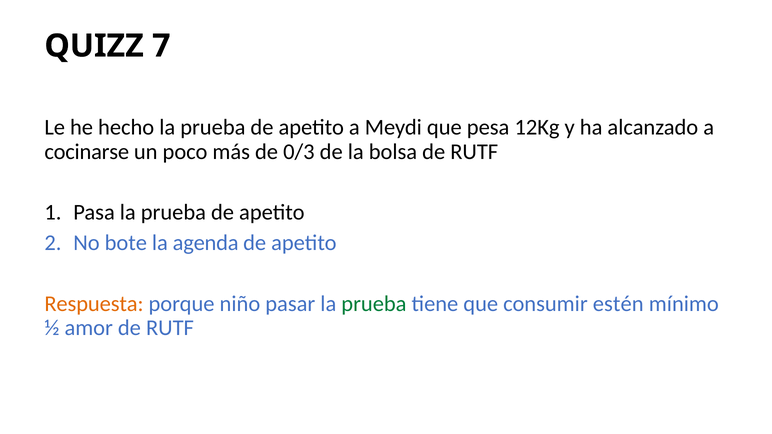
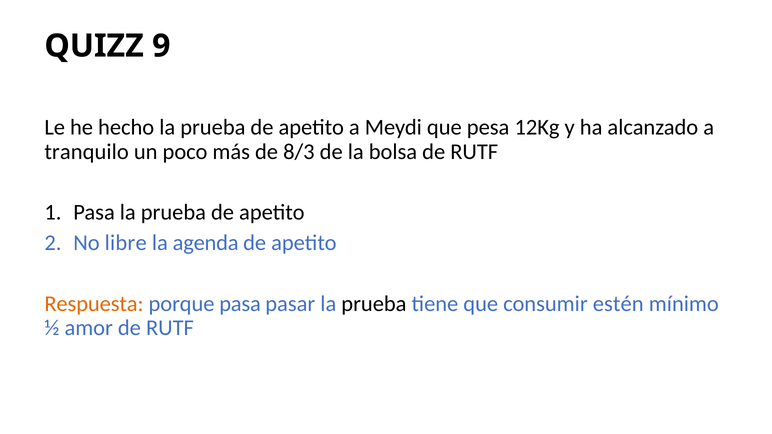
7: 7 -> 9 (161, 46)
cocinarse: cocinarse -> tranquilo (87, 152)
0/3: 0/3 -> 8/3 (299, 152)
bote: bote -> libre (126, 243)
porque niño: niño -> pasa (240, 304)
prueba colour: green -> black (374, 304)
